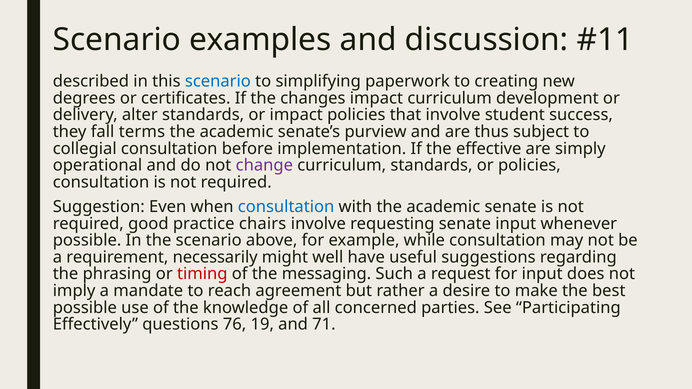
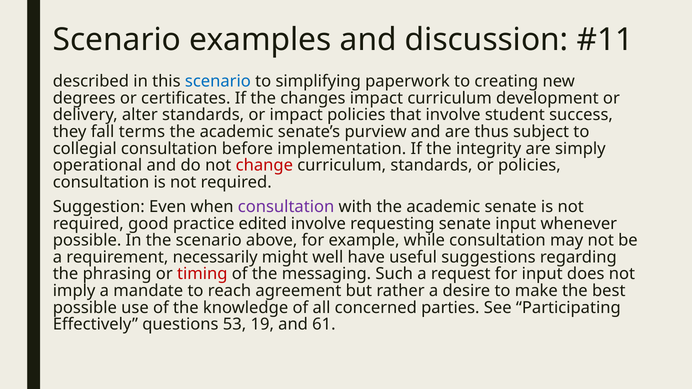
effective: effective -> integrity (489, 149)
change colour: purple -> red (264, 166)
consultation colour: blue -> purple (286, 207)
chairs: chairs -> edited (263, 224)
76: 76 -> 53 (235, 325)
71: 71 -> 61 (324, 325)
